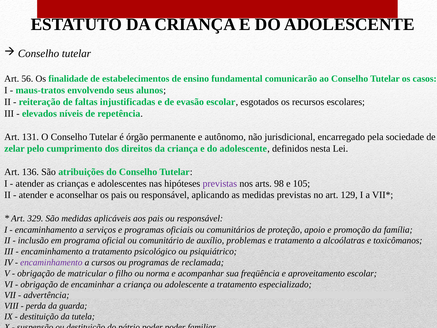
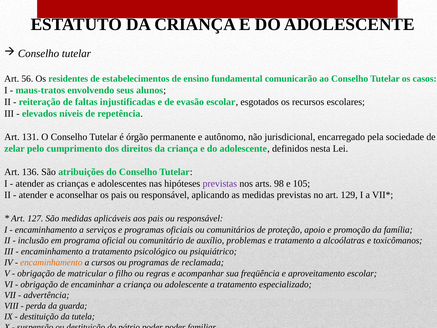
finalidade: finalidade -> residentes (68, 79)
329: 329 -> 127 (35, 218)
encaminhamento colour: purple -> orange (51, 262)
norma: norma -> regras (158, 273)
